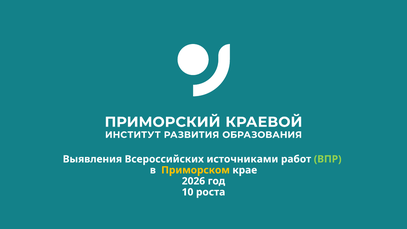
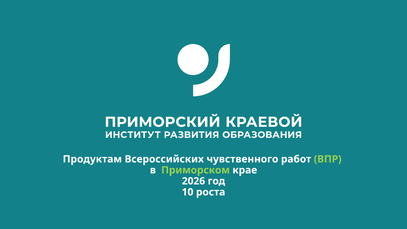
Выявления: Выявления -> Продуктам (92, 159)
источниками: источниками -> чувственного (242, 159)
Приморском colour: yellow -> light green (196, 170)
